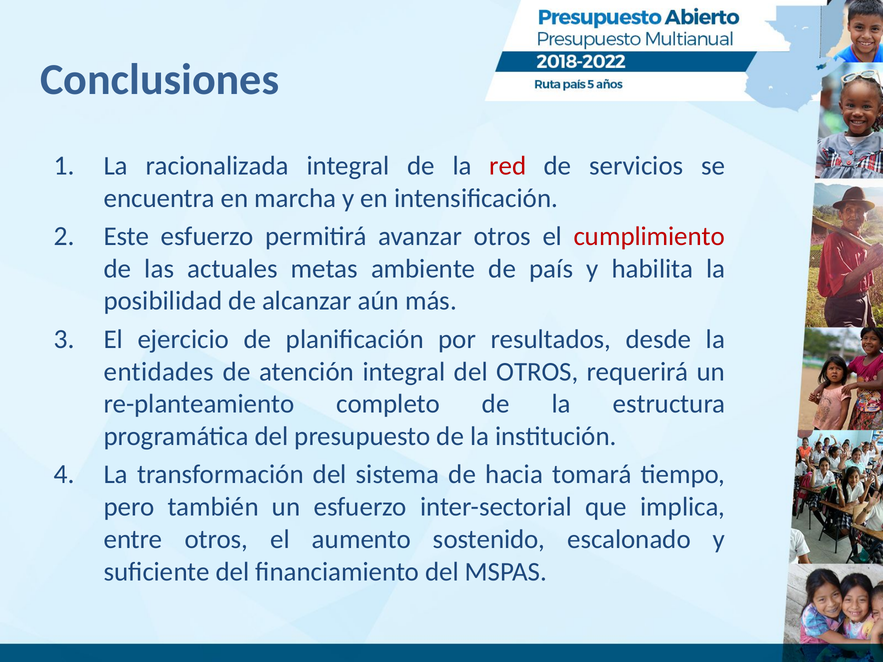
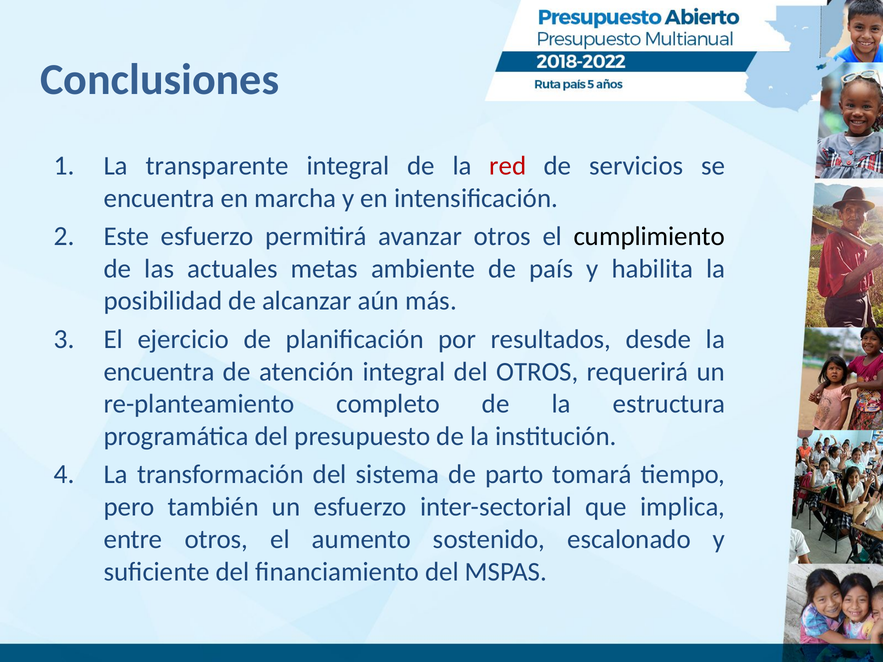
racionalizada: racionalizada -> transparente (217, 166)
cumplimiento colour: red -> black (649, 236)
entidades: entidades -> encuentra (159, 372)
hacia: hacia -> parto (514, 475)
